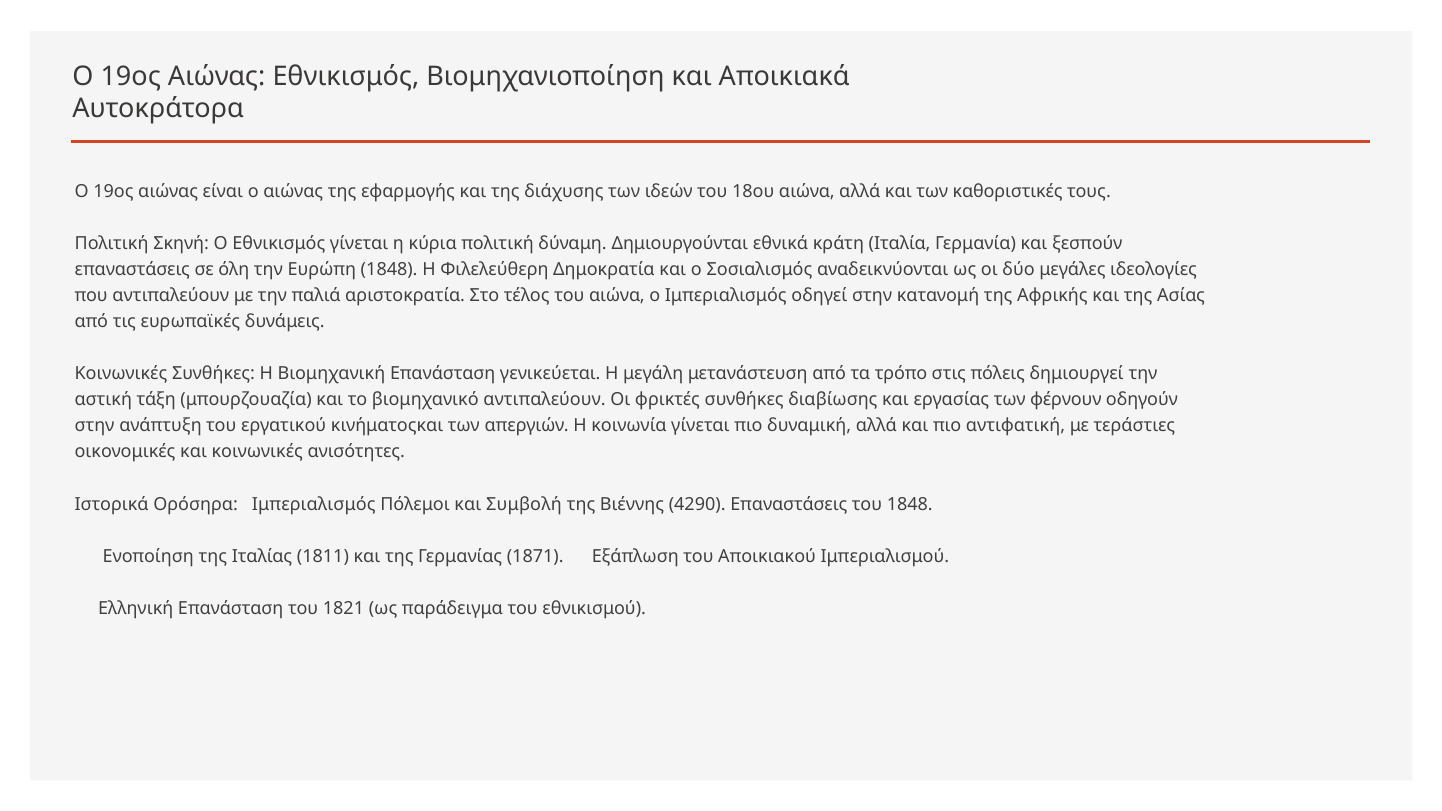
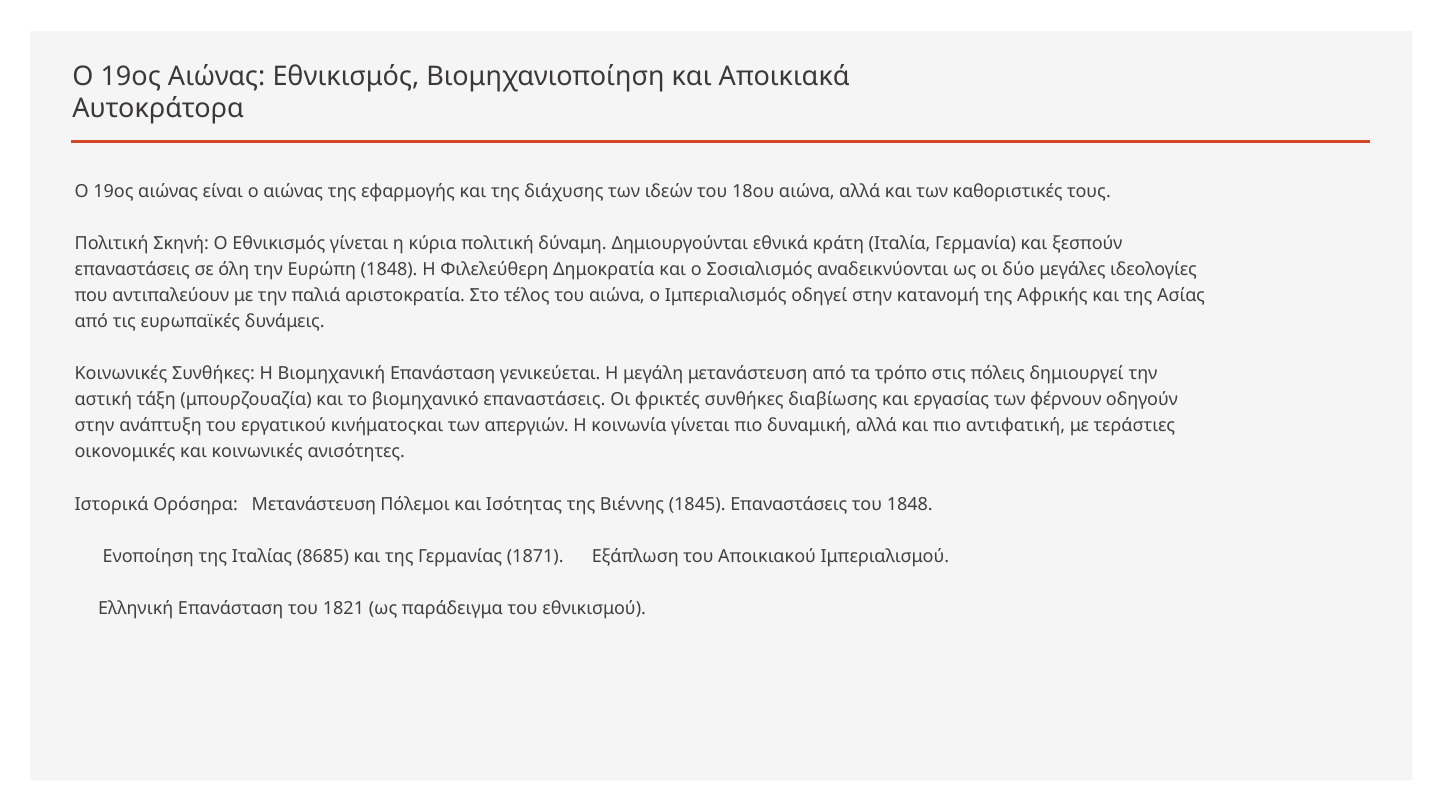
βιομηχανικό αντιπαλεύουν: αντιπαλεύουν -> επαναστάσεις (544, 400)
Ορόσηρα Ιμπεριαλισμός: Ιμπεριαλισμός -> Μετανάστευση (314, 504)
Συμβολή: Συμβολή -> Ισότητας (524, 504)
4290: 4290 -> 1845 (697, 504)
1811: 1811 -> 8685 (323, 556)
